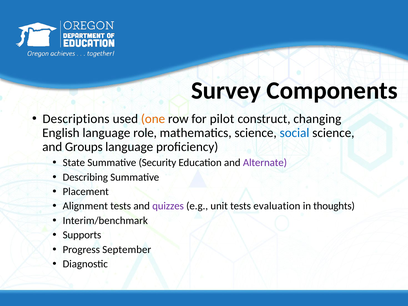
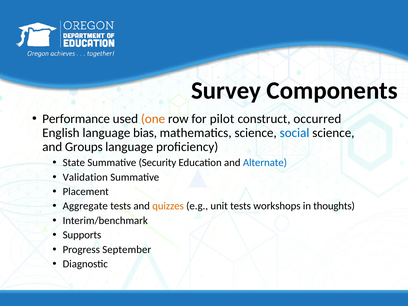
Descriptions: Descriptions -> Performance (76, 119)
changing: changing -> occurred (317, 119)
role: role -> bias (145, 133)
Alternate colour: purple -> blue (265, 163)
Describing: Describing -> Validation (85, 177)
Alignment: Alignment -> Aggregate (85, 206)
quizzes colour: purple -> orange (168, 206)
evaluation: evaluation -> workshops (277, 206)
